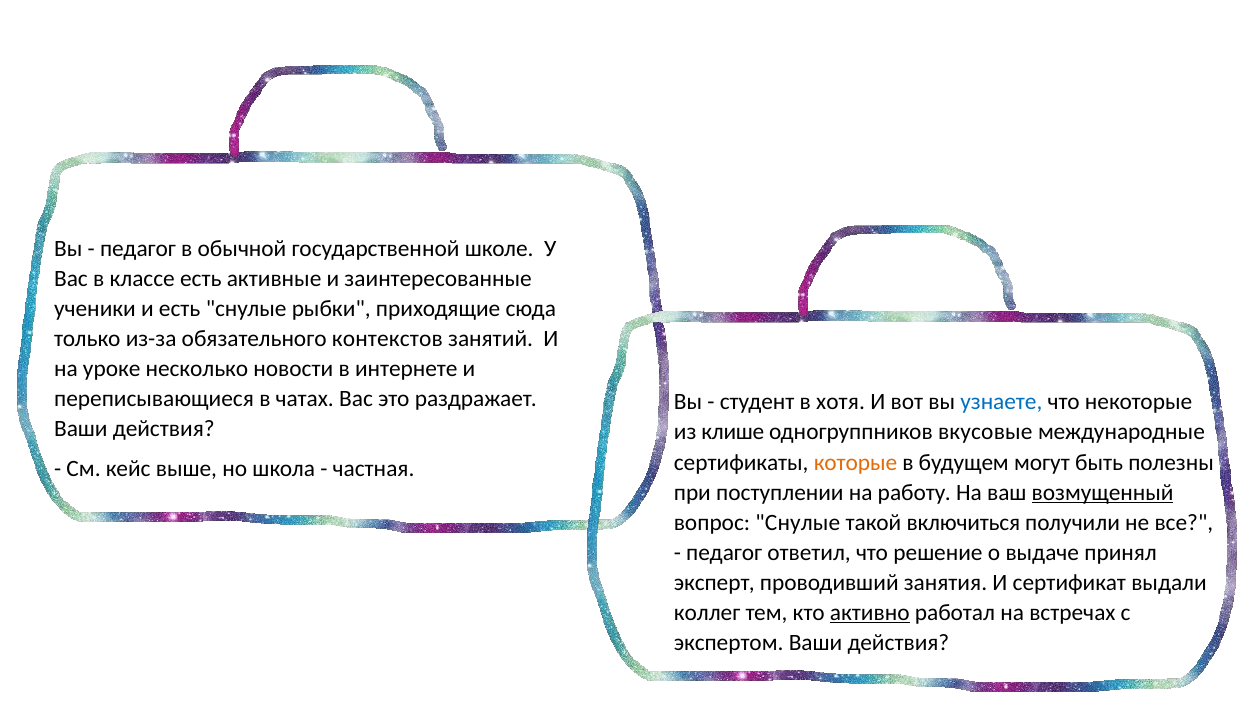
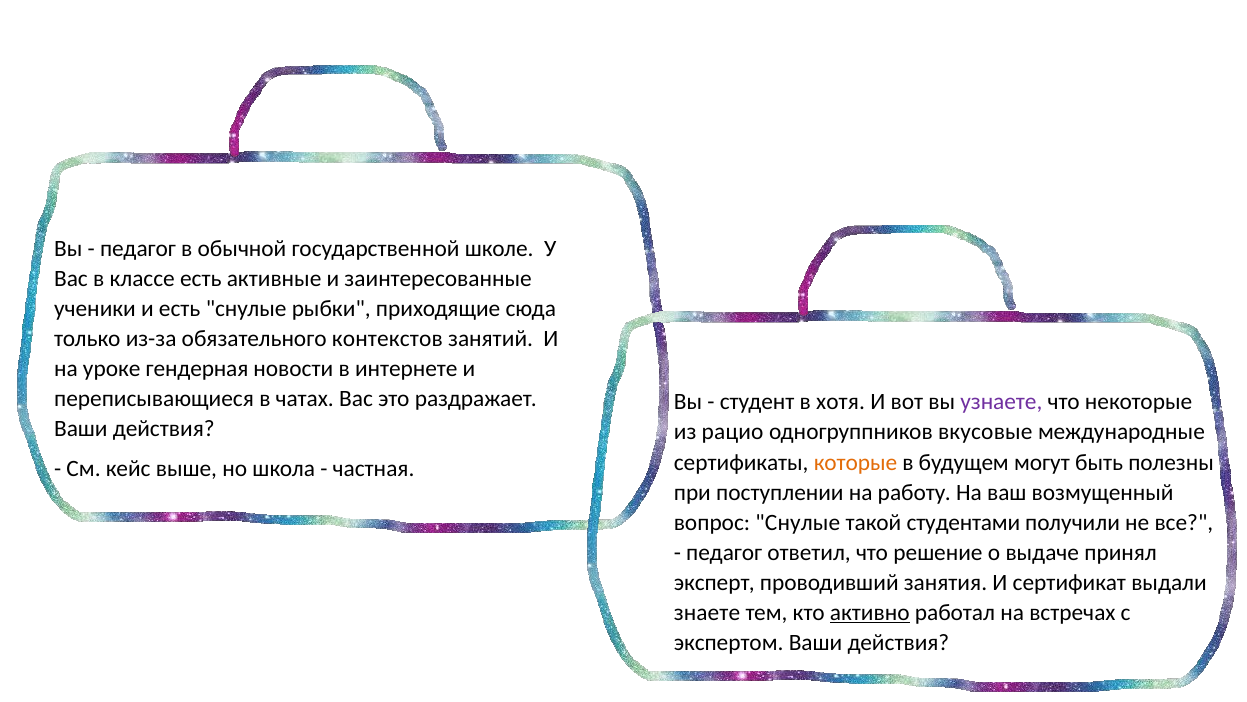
несколько: несколько -> гендерная (197, 368)
узнаете colour: blue -> purple (1001, 402)
клише: клише -> рацио (733, 432)
возмущенный underline: present -> none (1103, 492)
включиться: включиться -> студентами (963, 522)
коллег: коллег -> знаете (707, 612)
